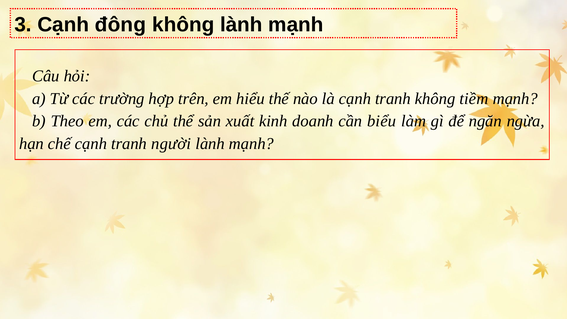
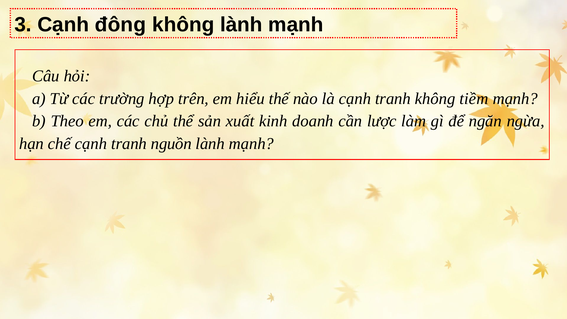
biểu: biểu -> lược (382, 121)
người: người -> nguồn (171, 144)
